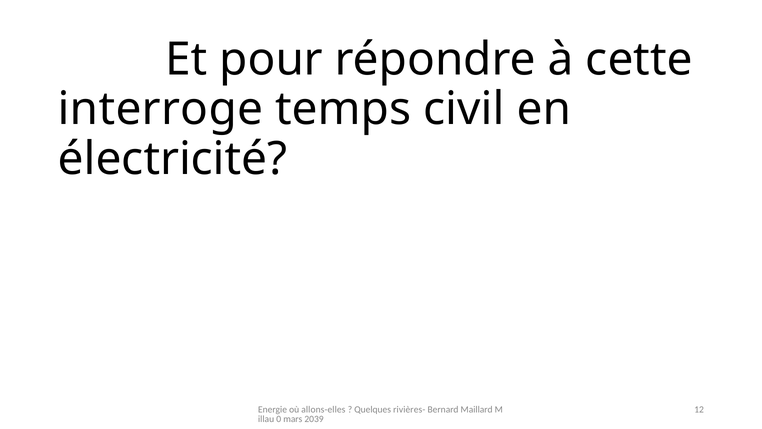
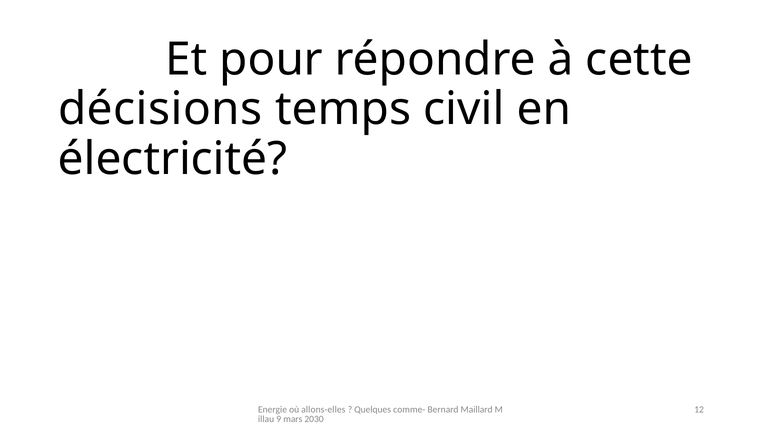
interroge: interroge -> décisions (160, 109)
rivières-: rivières- -> comme- (409, 409)
0: 0 -> 9 (279, 419)
2039: 2039 -> 2030 (314, 419)
